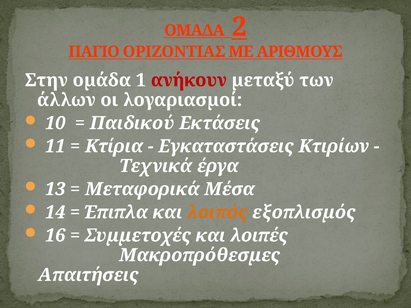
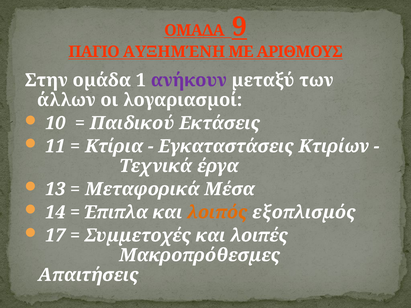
2: 2 -> 9 (239, 27)
ΟΡΙΖΟΝΤΙΑΣ: ΟΡΙΖΟΝΤΙΑΣ -> ΑΥΞΗΜΈΝΗ (174, 52)
ανήκουν colour: red -> purple (189, 80)
16: 16 -> 17 (55, 236)
